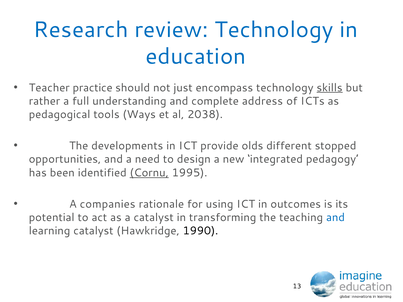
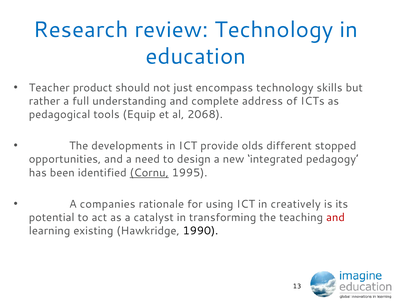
practice: practice -> product (93, 88)
skills underline: present -> none (330, 88)
Ways: Ways -> Equip (139, 115)
2038: 2038 -> 2068 (205, 115)
outcomes: outcomes -> creatively (296, 204)
and colour: blue -> red (335, 218)
learning catalyst: catalyst -> existing (93, 231)
